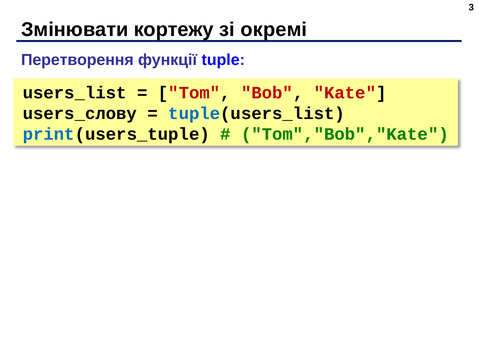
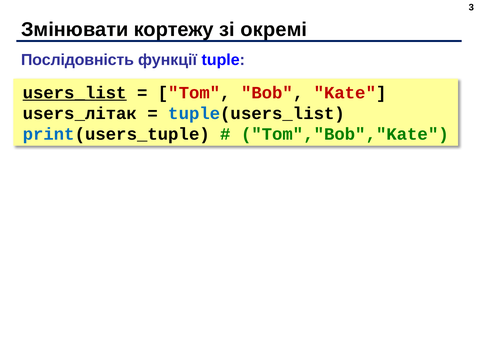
Перетворення: Перетворення -> Послідовність (77, 60)
users_list underline: none -> present (75, 93)
users_слову: users_слову -> users_літак (80, 113)
